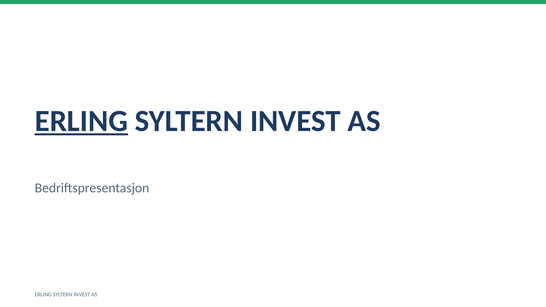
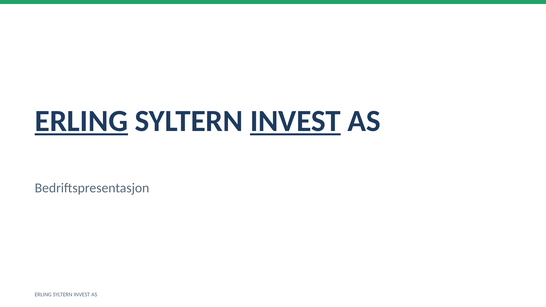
INVEST underline: none -> present (295, 121)
